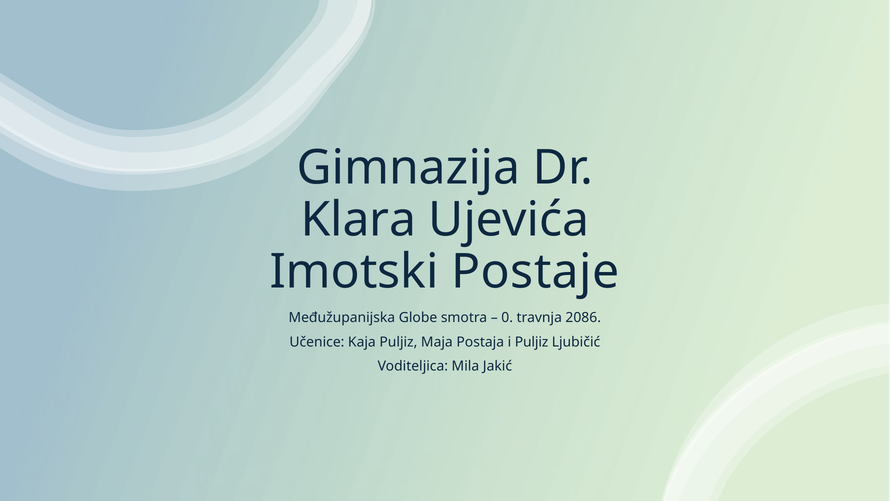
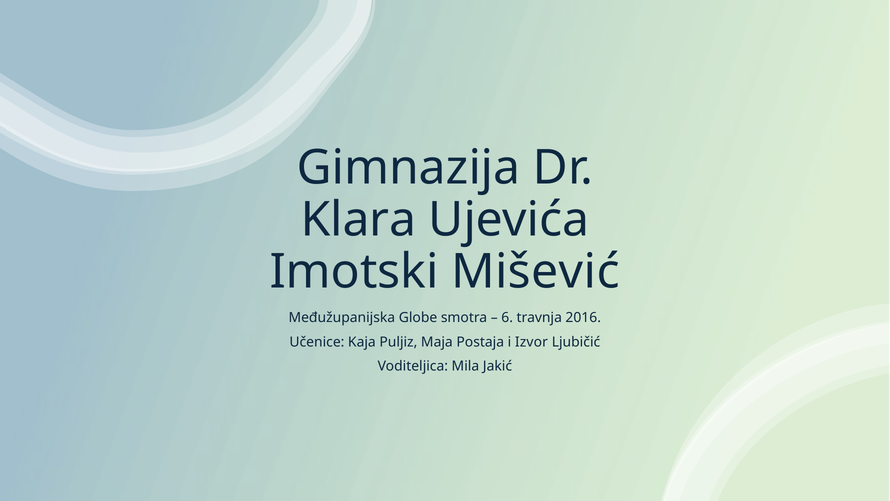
Postaje: Postaje -> Mišević (535, 272)
0: 0 -> 6 (507, 317)
2086: 2086 -> 2016 (583, 317)
i Puljiz: Puljiz -> Izvor (531, 342)
